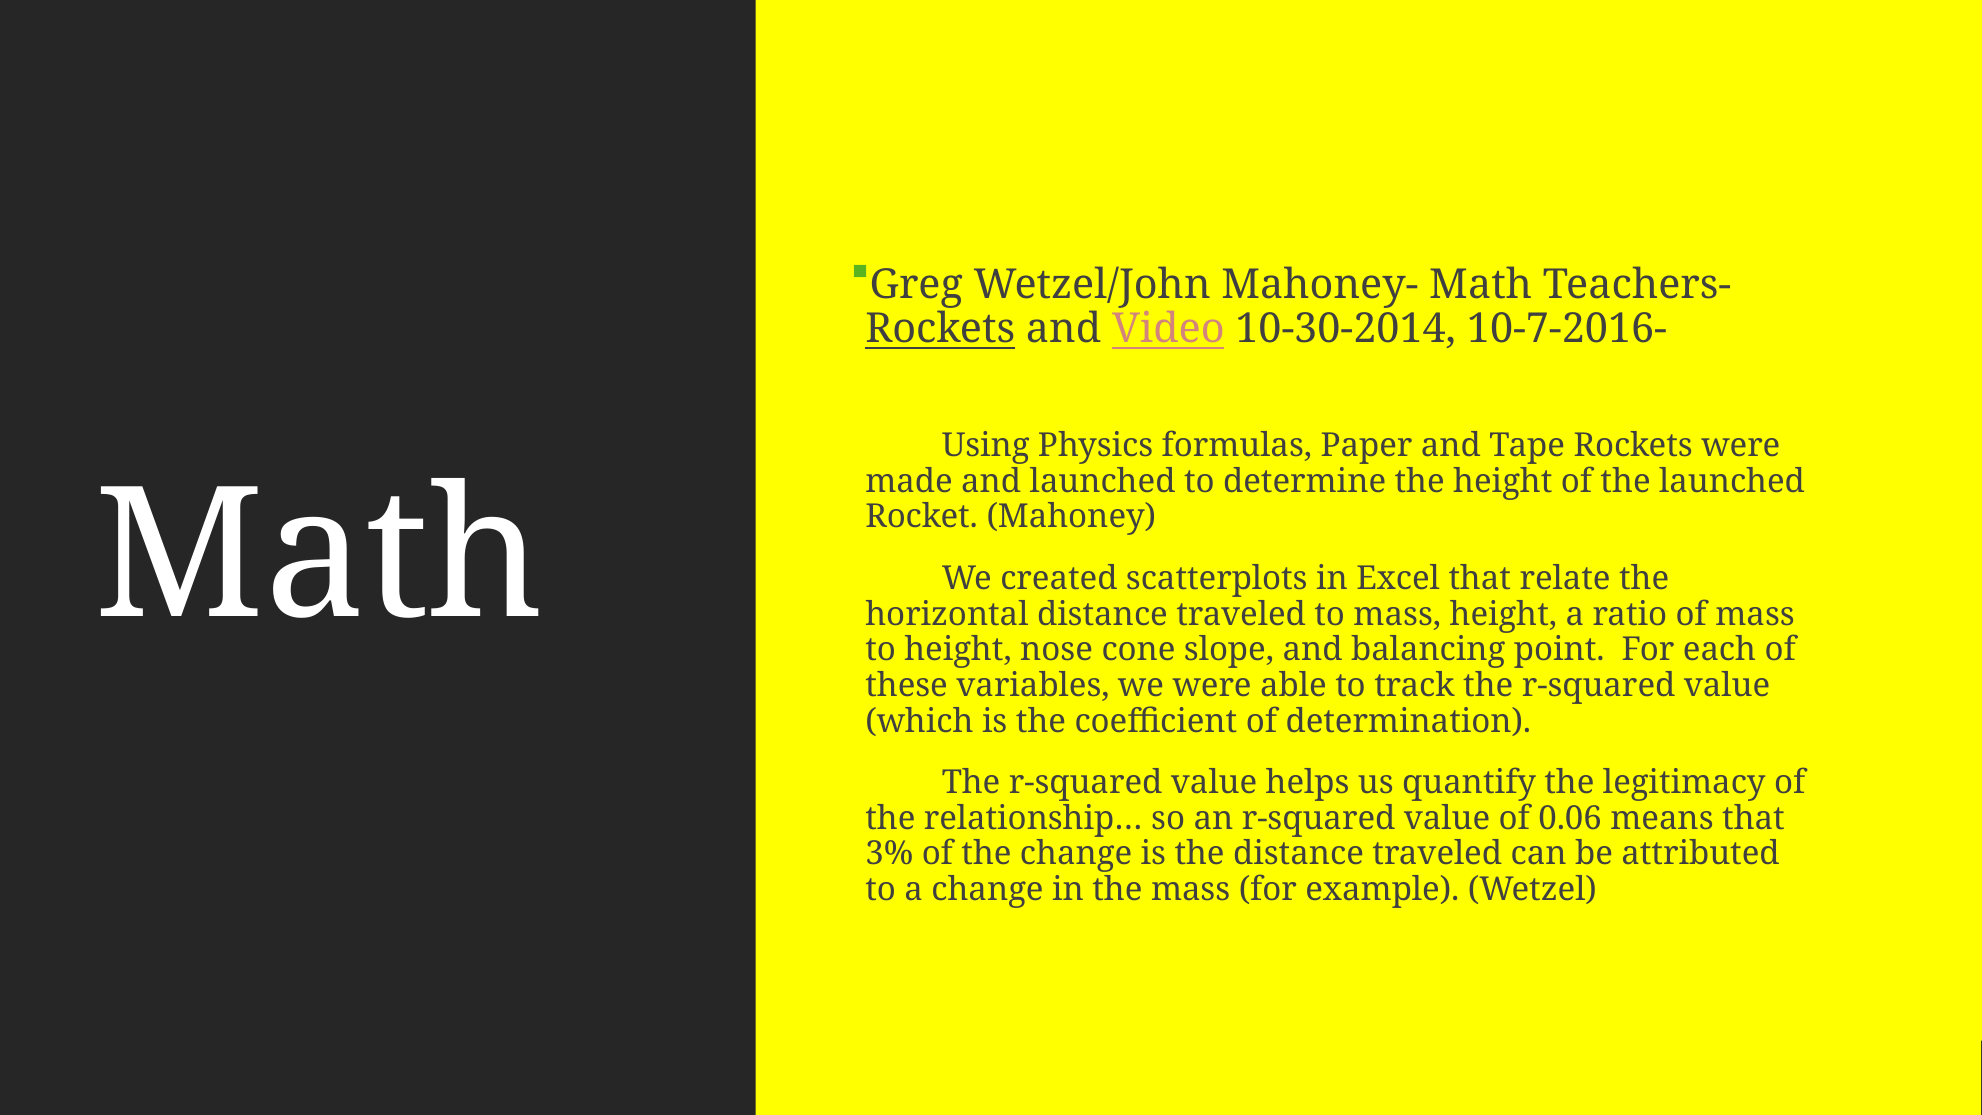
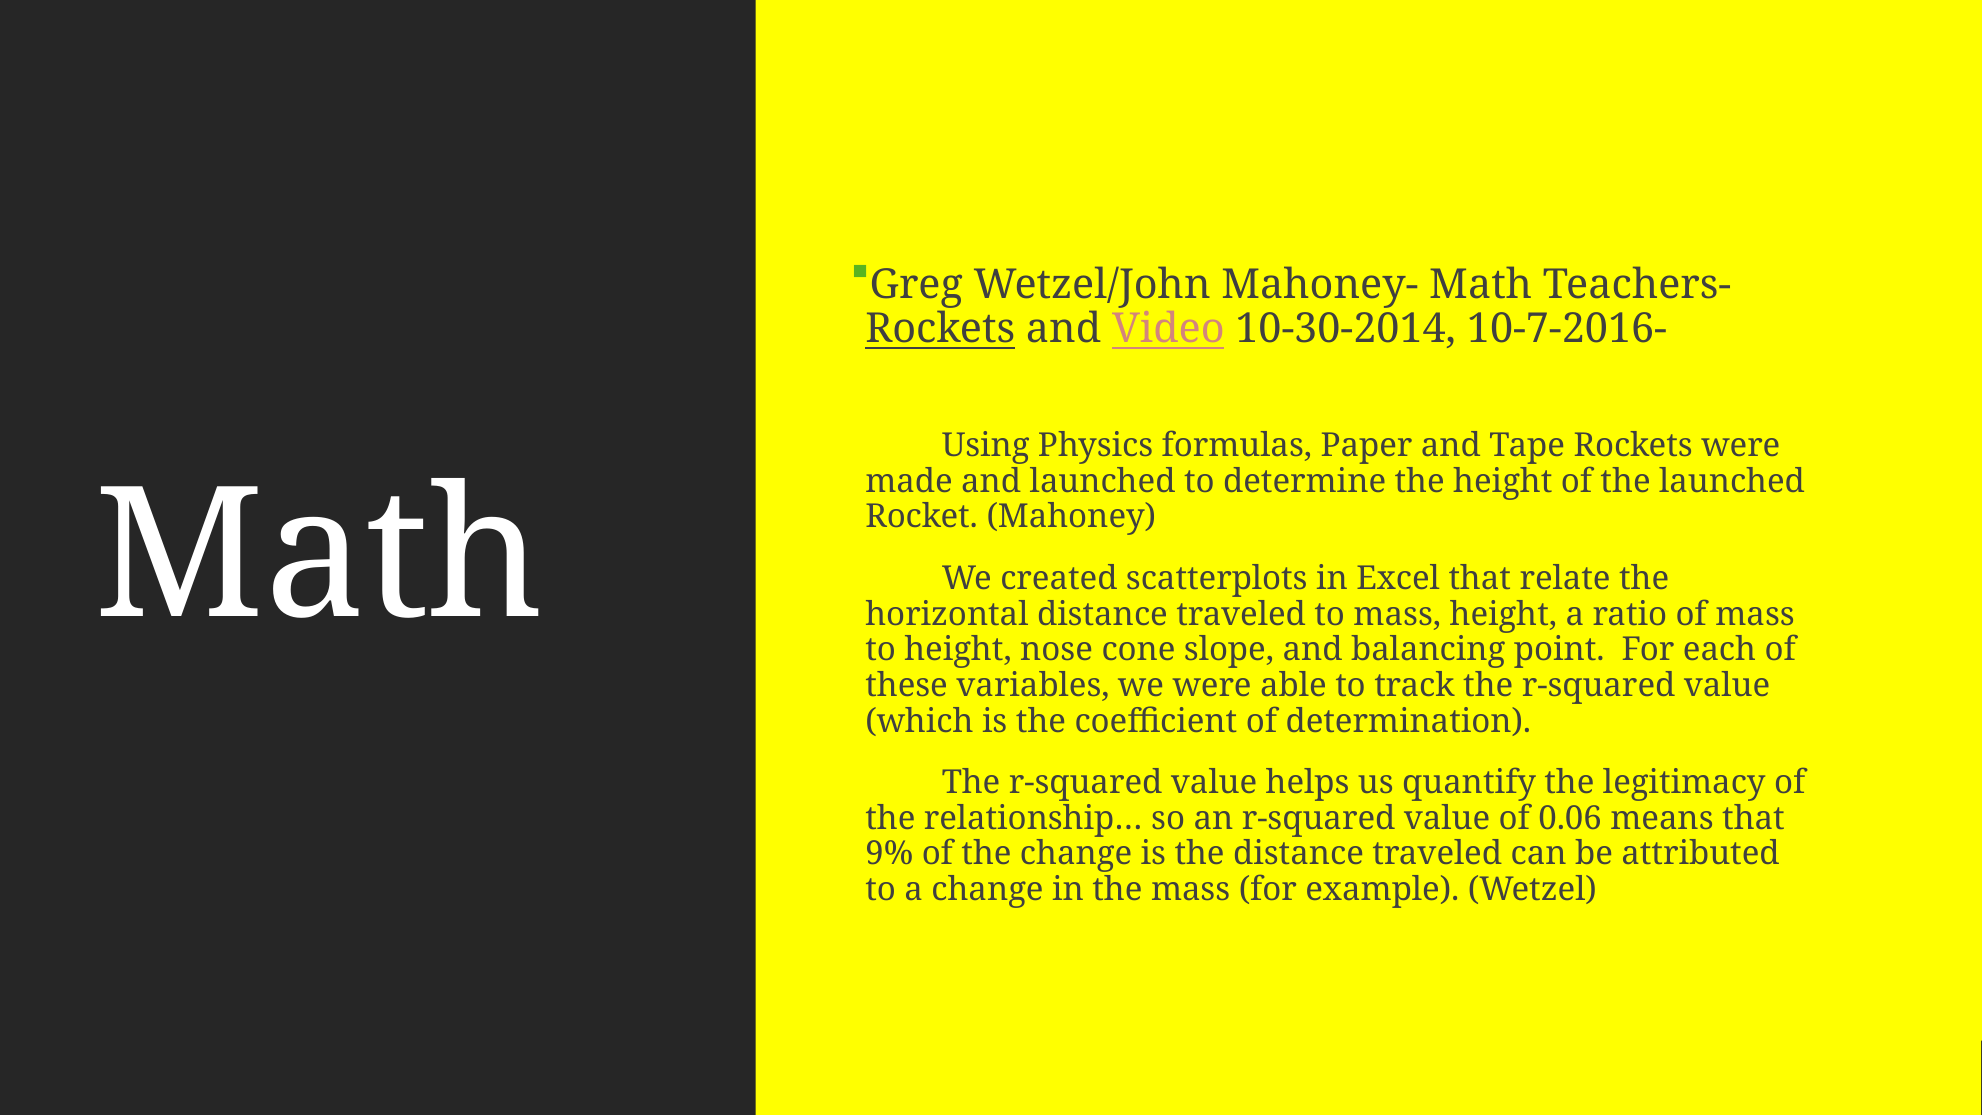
3%: 3% -> 9% (889, 854)
